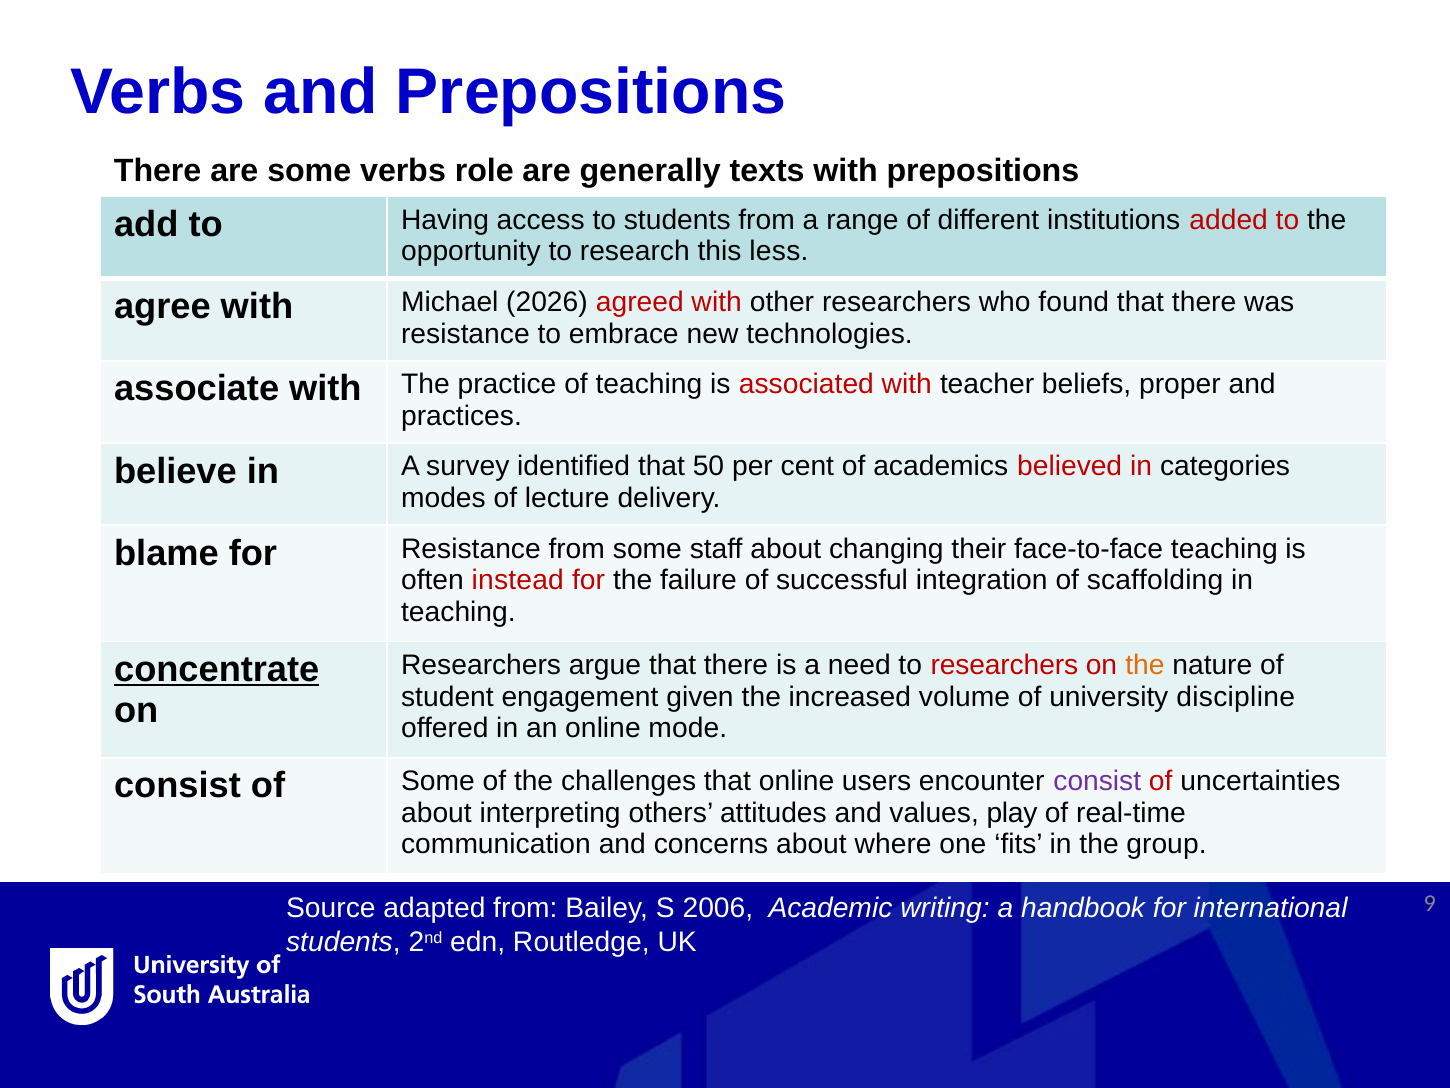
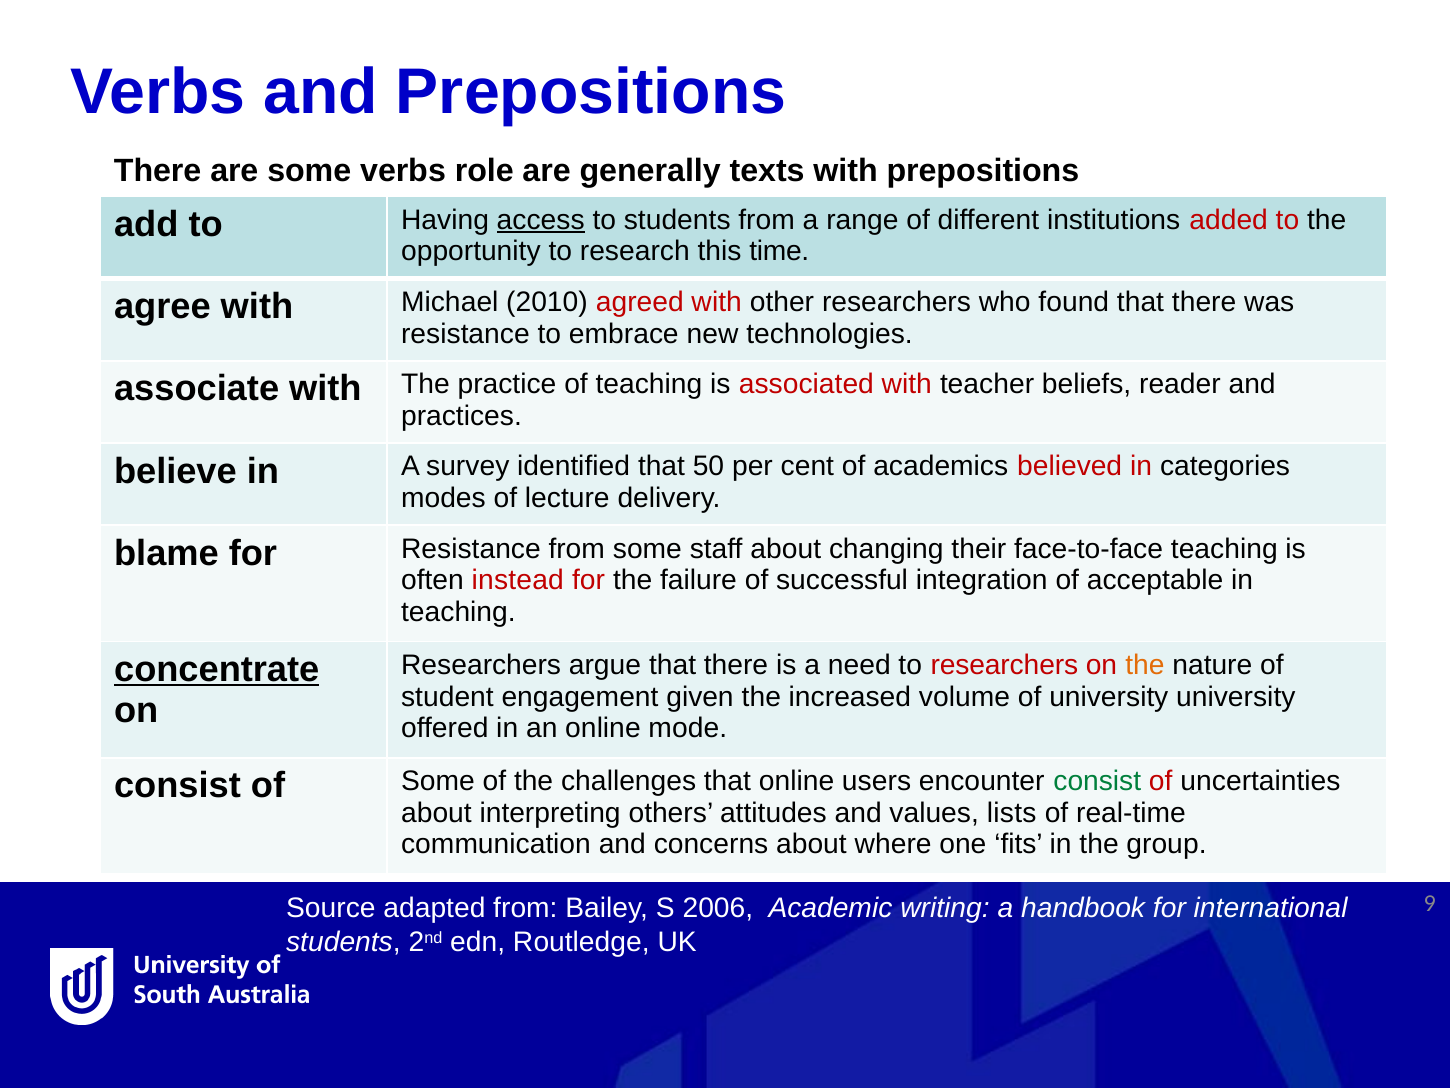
access underline: none -> present (541, 220)
less: less -> time (779, 251)
2026: 2026 -> 2010 (547, 302)
proper: proper -> reader (1180, 384)
scaffolding: scaffolding -> acceptable (1155, 580)
university discipline: discipline -> university (1236, 696)
consist colour: purple -> green (1097, 781)
play: play -> lists (1012, 813)
